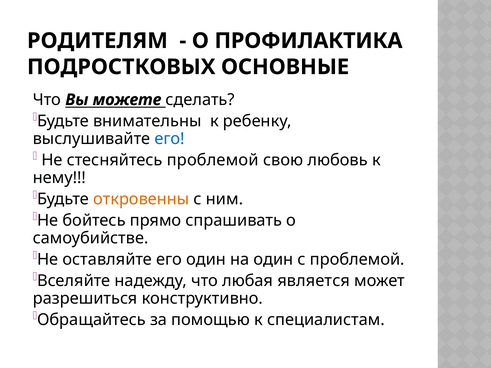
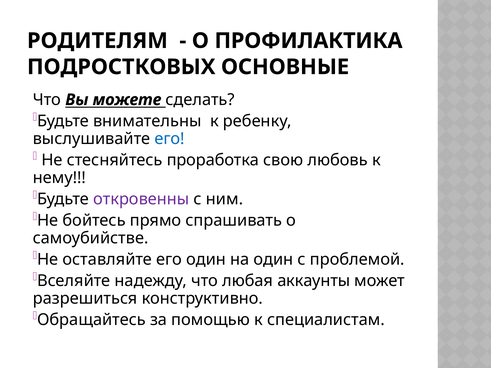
стесняйтесь проблемой: проблемой -> проработка (213, 160)
откровенны colour: orange -> purple (141, 199)
является: является -> аккаунты (314, 281)
